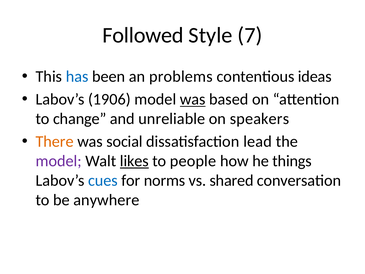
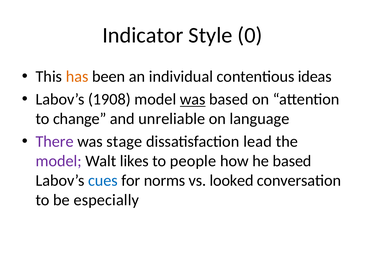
Followed: Followed -> Indicator (143, 35)
7: 7 -> 0 (250, 35)
has colour: blue -> orange (77, 77)
problems: problems -> individual (181, 77)
1906: 1906 -> 1908 (109, 99)
speakers: speakers -> language (260, 119)
There colour: orange -> purple (55, 141)
social: social -> stage (124, 141)
likes underline: present -> none (134, 161)
he things: things -> based (292, 161)
shared: shared -> looked (232, 180)
anywhere: anywhere -> especially (106, 200)
